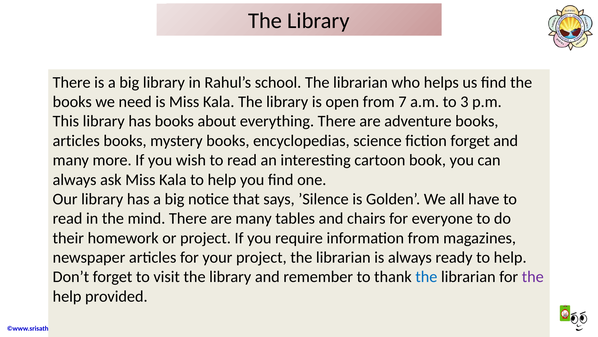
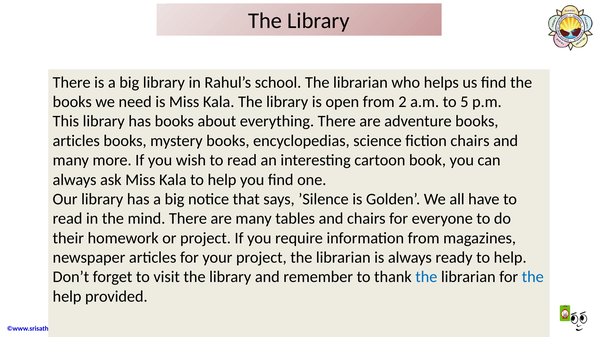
7: 7 -> 2 (402, 102)
3: 3 -> 5 (464, 102)
fiction forget: forget -> chairs (470, 140)
the colour: purple -> blue (533, 276)
